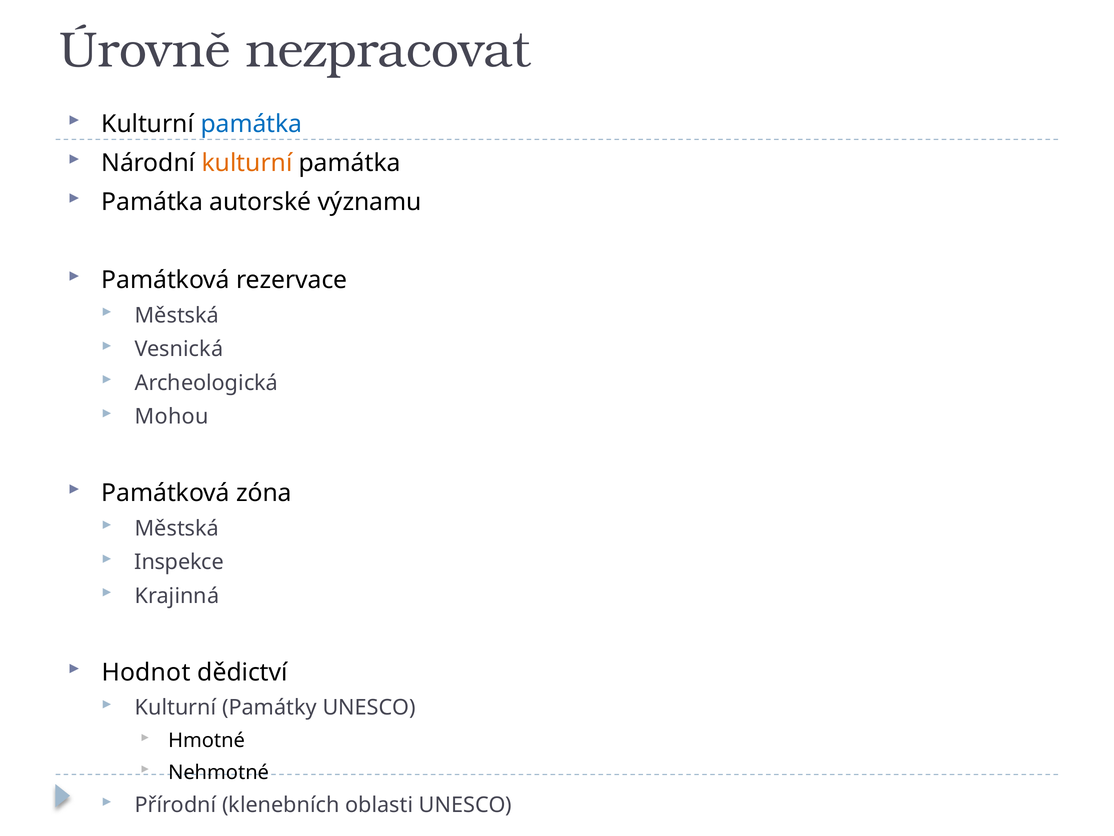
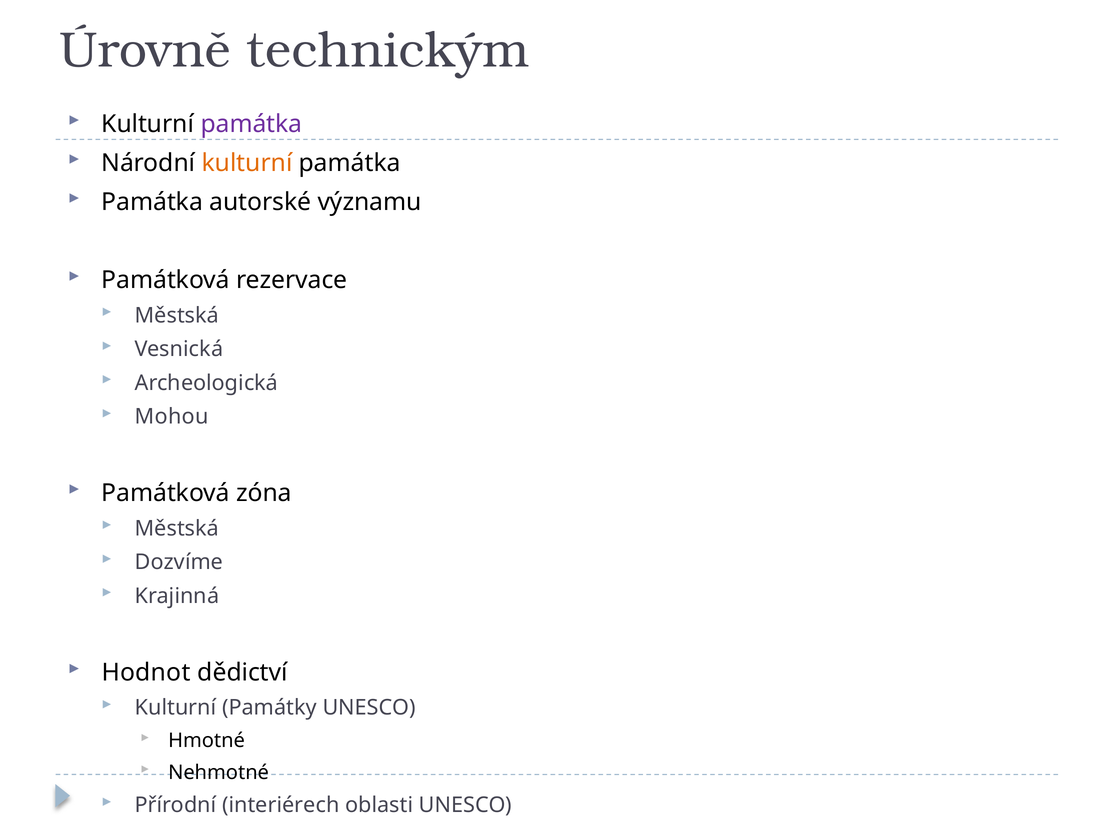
nezpracovat: nezpracovat -> technickým (388, 50)
památka colour: blue -> purple (251, 124)
Inspekce: Inspekce -> Dozvíme (179, 562)
klenebních: klenebních -> interiérech (281, 805)
